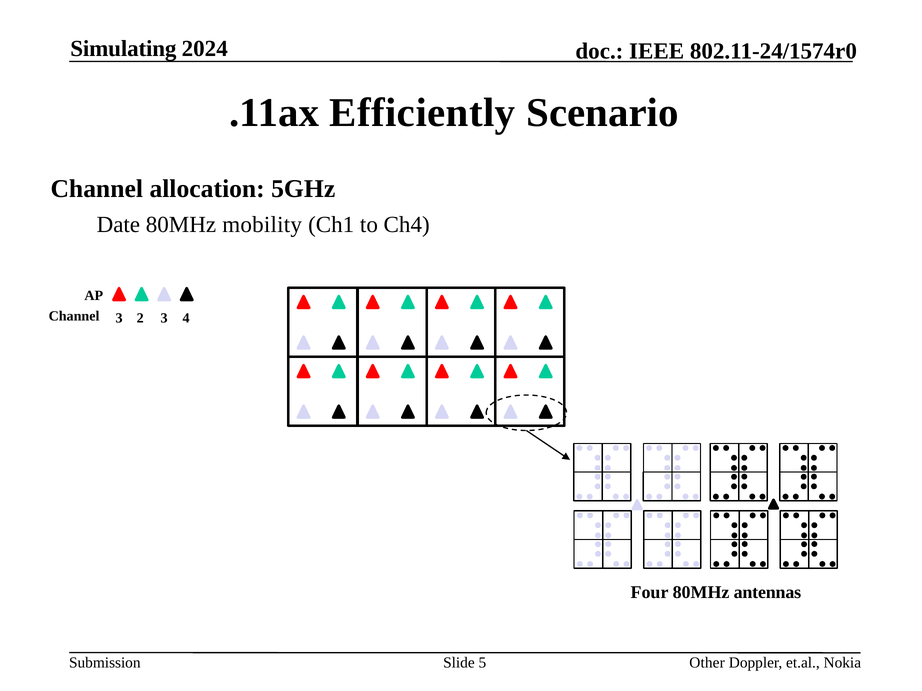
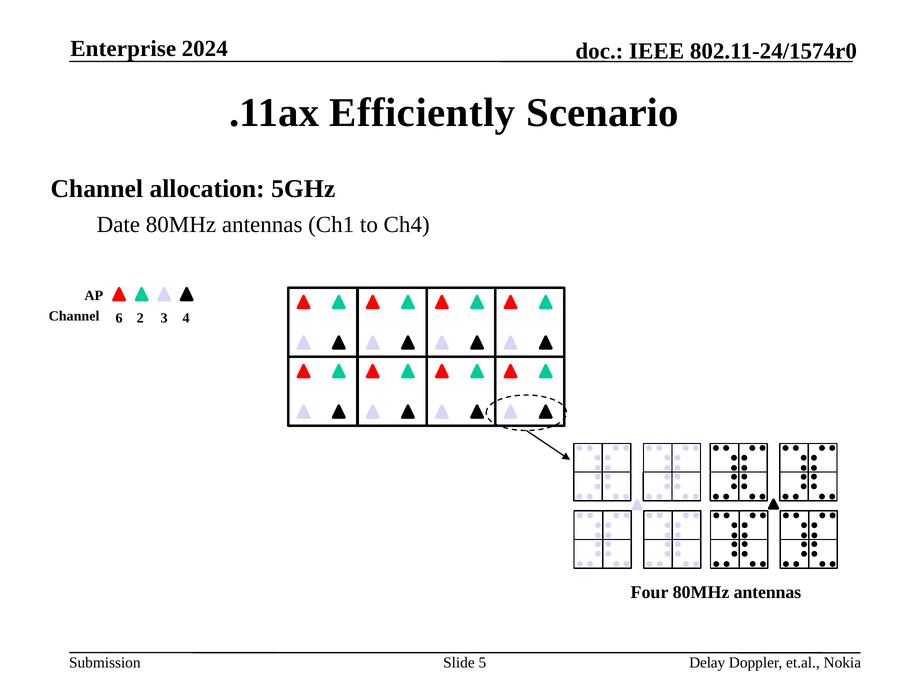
Simulating: Simulating -> Enterprise (123, 49)
mobility: mobility -> antennas (262, 225)
Channel 3: 3 -> 6 (119, 318)
Other: Other -> Delay (707, 663)
